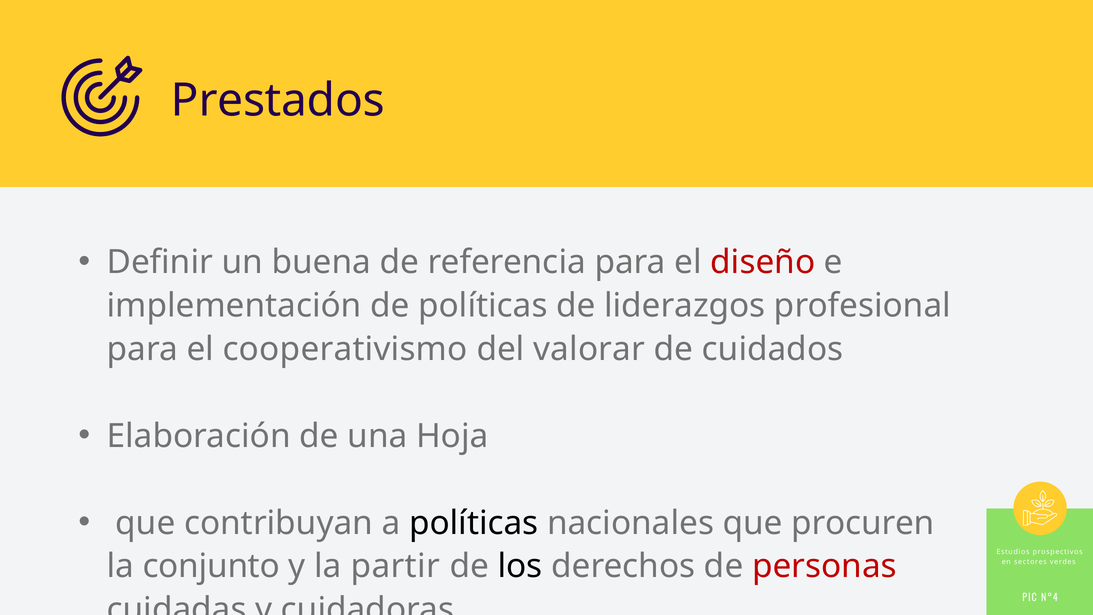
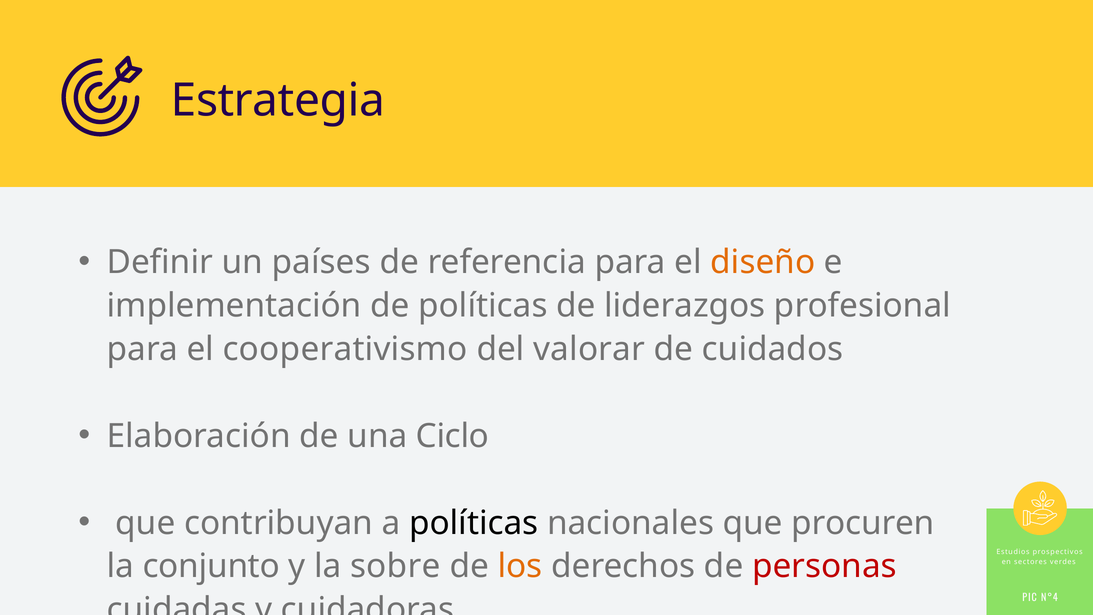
Prestados: Prestados -> Estrategia (278, 100)
buena: buena -> países (321, 262)
diseño colour: red -> orange (763, 262)
Hoja: Hoja -> Ciclo (452, 436)
partir: partir -> sobre (395, 566)
los colour: black -> orange (520, 566)
